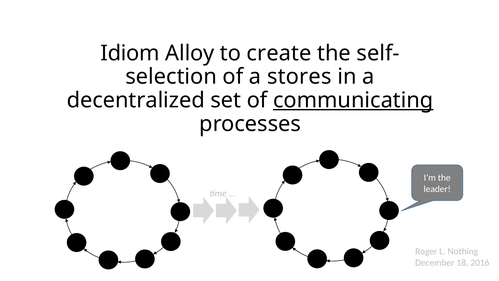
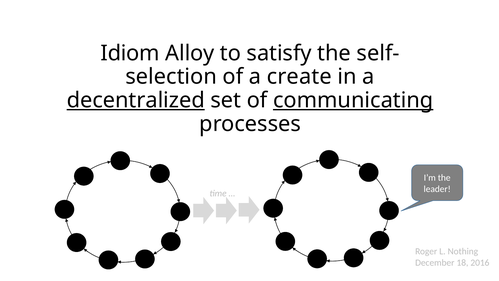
create: create -> satisfy (279, 53)
stores: stores -> create (299, 77)
decentralized underline: none -> present (136, 100)
